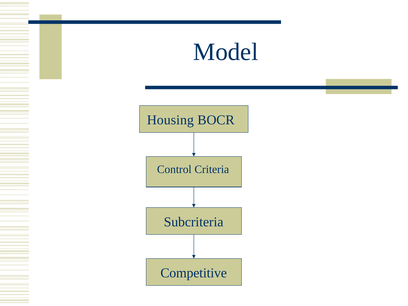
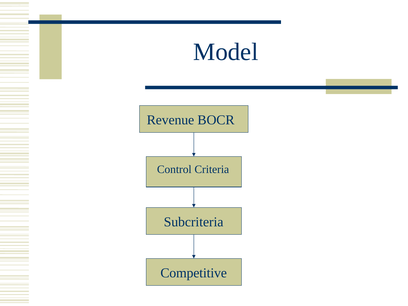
Housing: Housing -> Revenue (170, 120)
